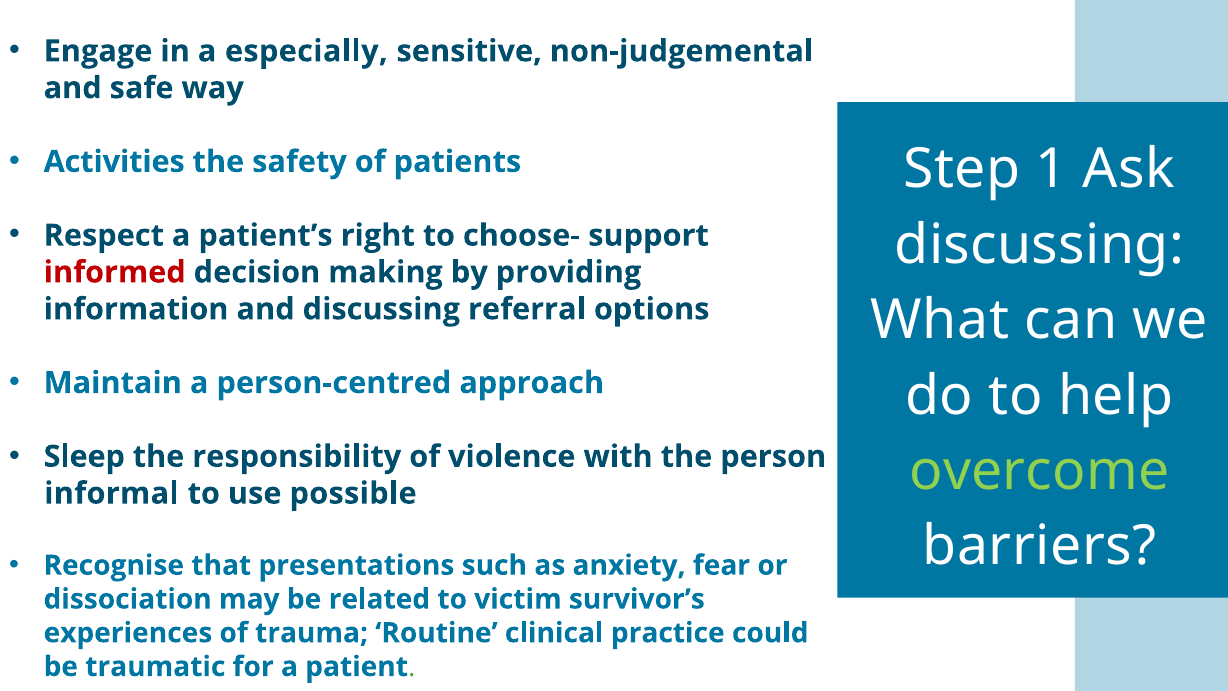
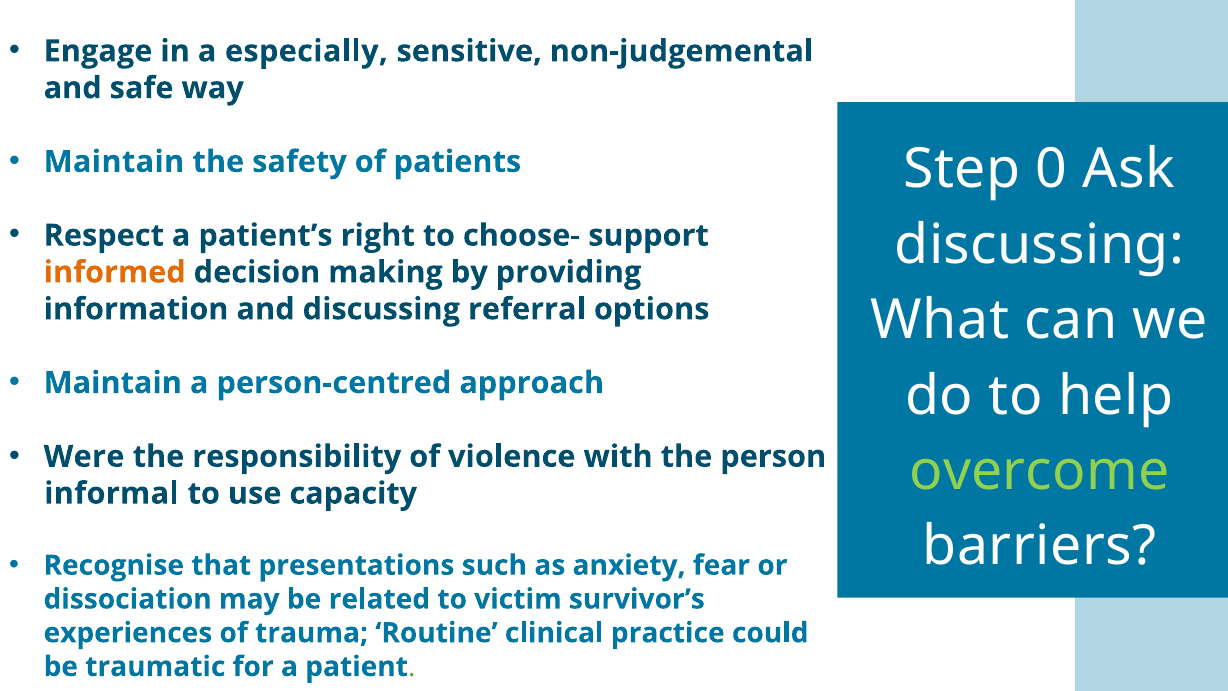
Activities: Activities -> Maintain (114, 162)
1: 1 -> 0 (1052, 170)
informed colour: red -> orange (115, 272)
Sleep: Sleep -> Were (84, 456)
possible: possible -> capacity (353, 493)
